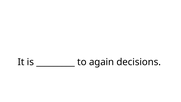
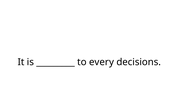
again: again -> every (101, 62)
